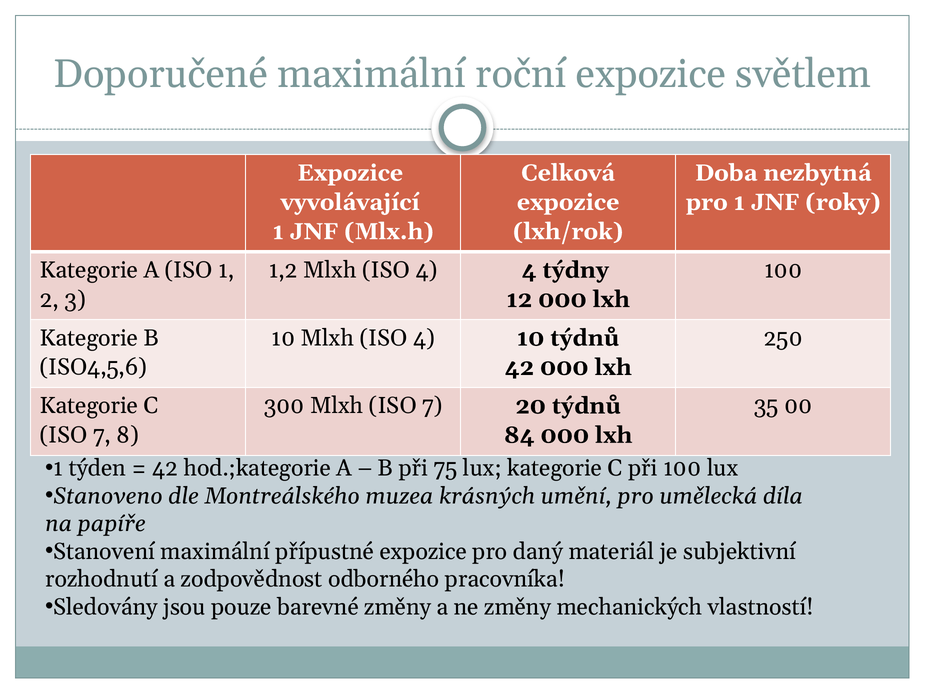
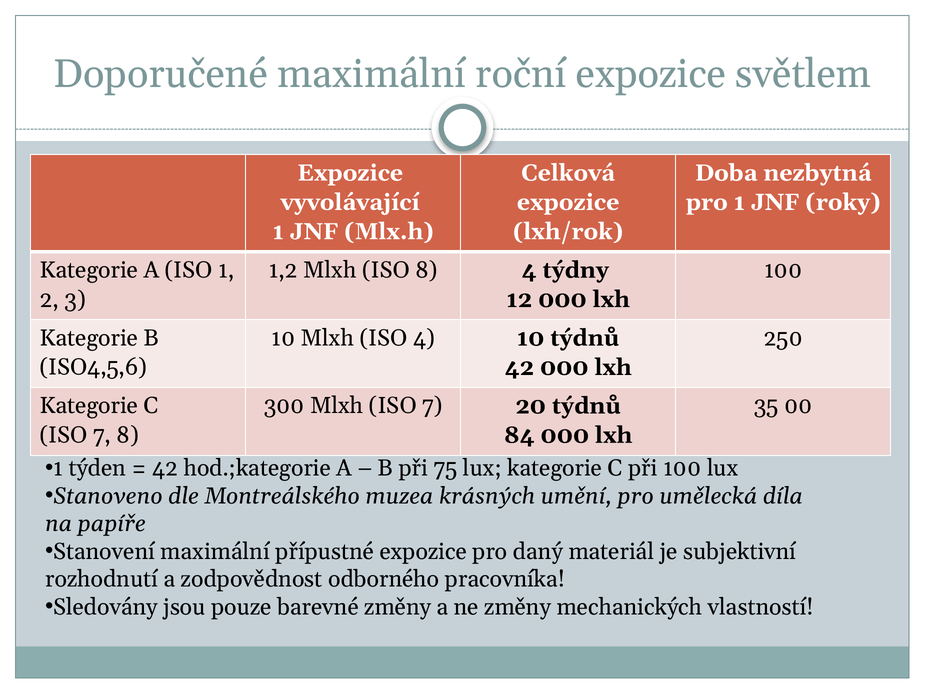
1,2 Mlxh ISO 4: 4 -> 8 (426, 270)
